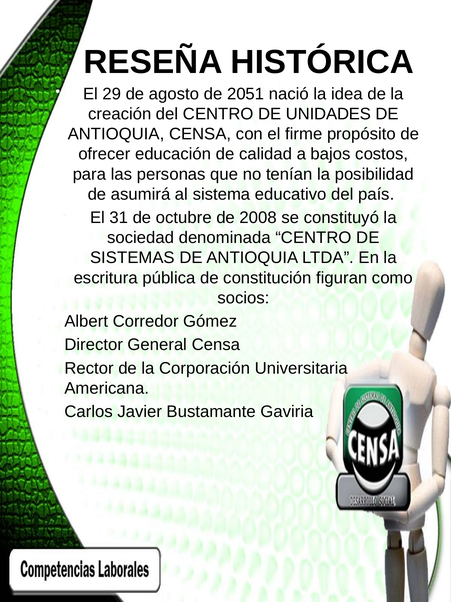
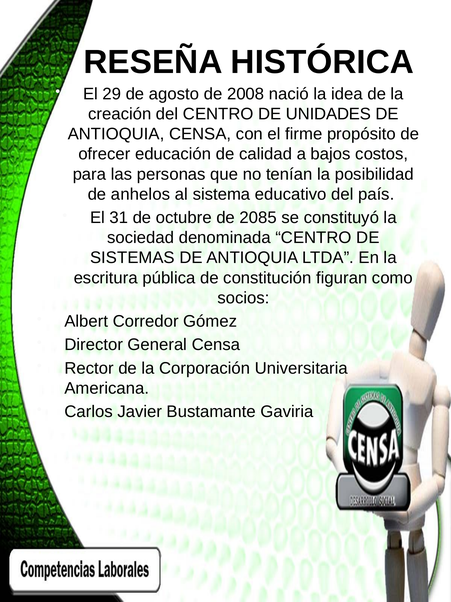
2051: 2051 -> 2008 (246, 94)
asumirá: asumirá -> anhelos (141, 194)
2008: 2008 -> 2085 (258, 217)
